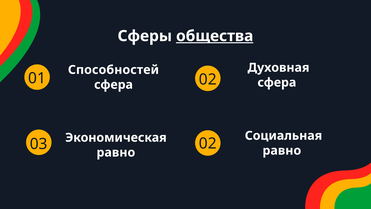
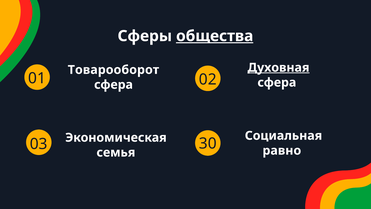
Духовная underline: none -> present (278, 68)
Способностей: Способностей -> Товарооборот (113, 70)
03 02: 02 -> 30 (208, 143)
равно: равно -> семья (116, 152)
